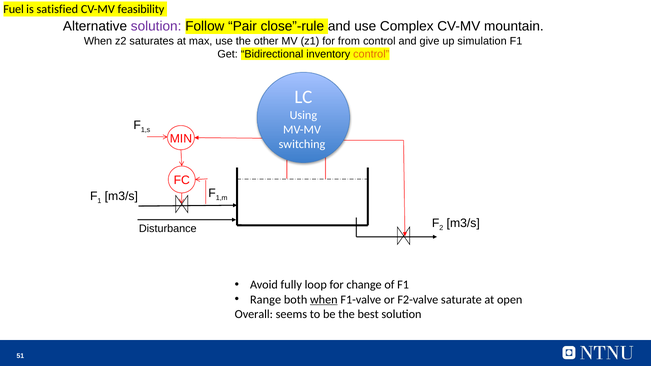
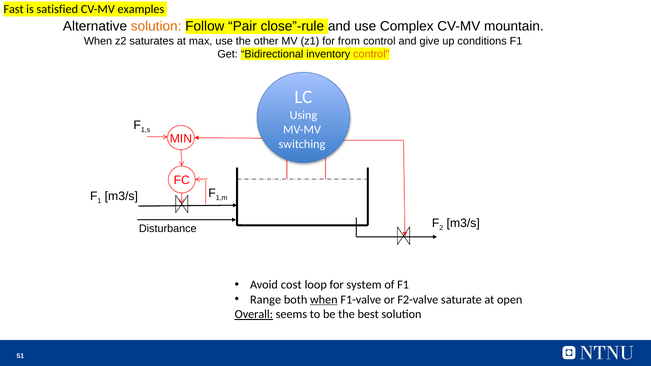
Fuel: Fuel -> Fast (14, 9)
feasibility: feasibility -> examples (141, 9)
solution colour: purple -> orange (156, 27)
simulation: simulation -> conditions (482, 41)
fully: fully -> cost (291, 285)
change: change -> system (364, 285)
Overall underline: none -> present (254, 314)
